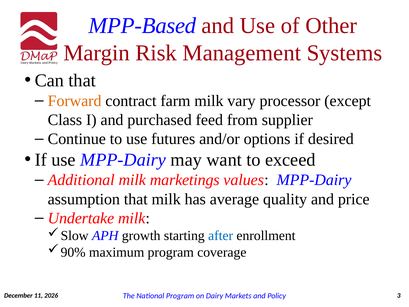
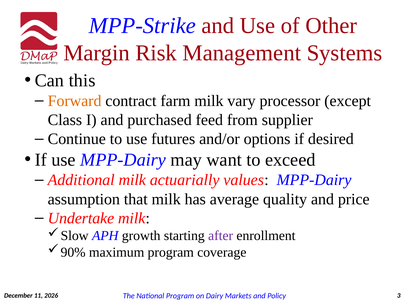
MPP-Based: MPP-Based -> MPP-Strike (142, 26)
Can that: that -> this (82, 80)
marketings: marketings -> actuarially (185, 180)
after colour: blue -> purple (221, 236)
